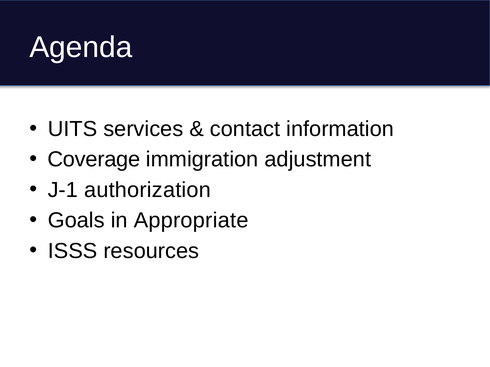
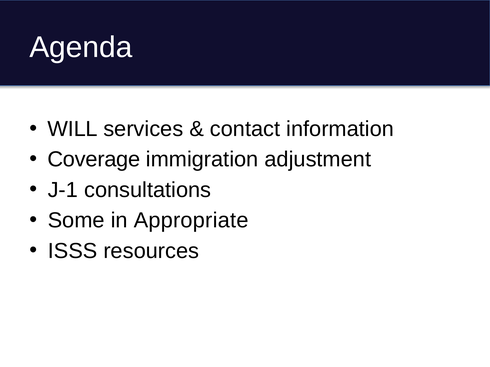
UITS: UITS -> WILL (73, 129)
authorization: authorization -> consultations (148, 190)
Goals: Goals -> Some (76, 221)
